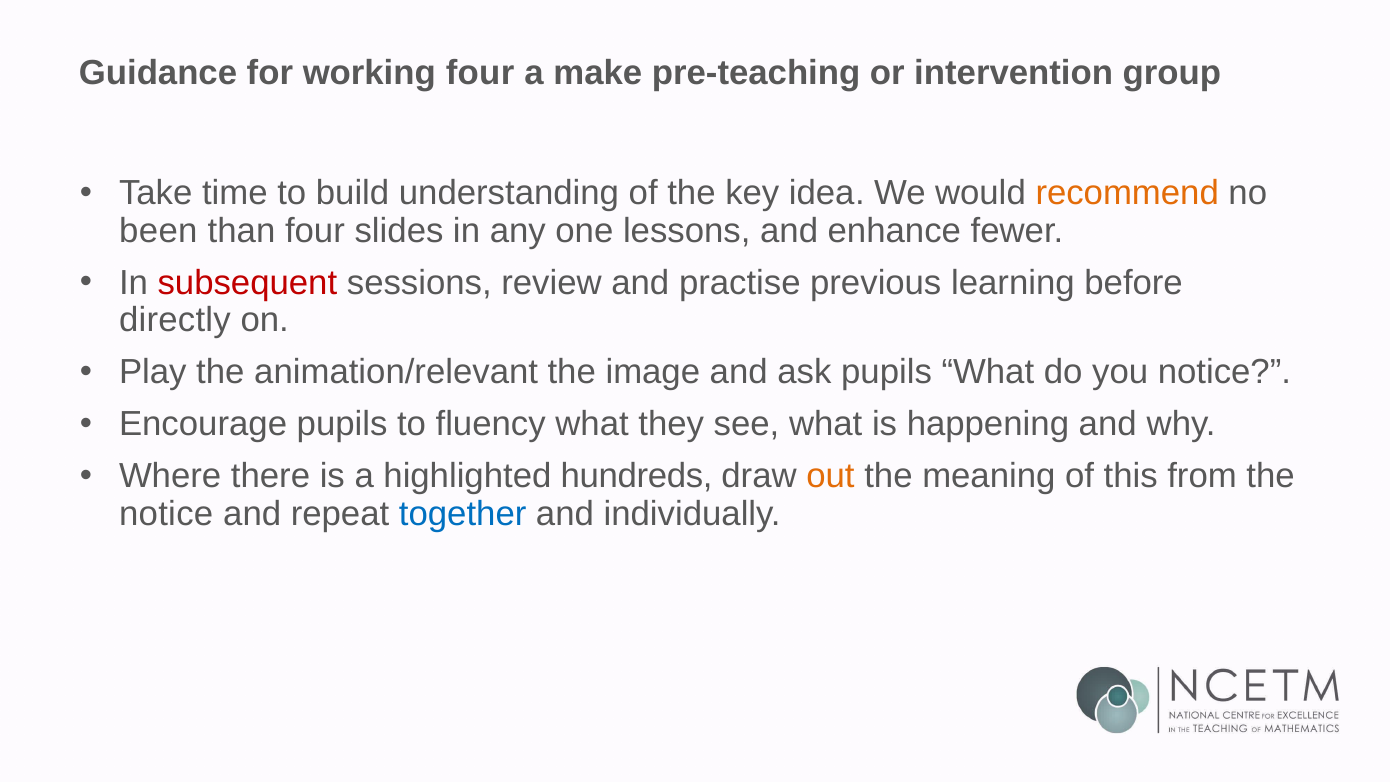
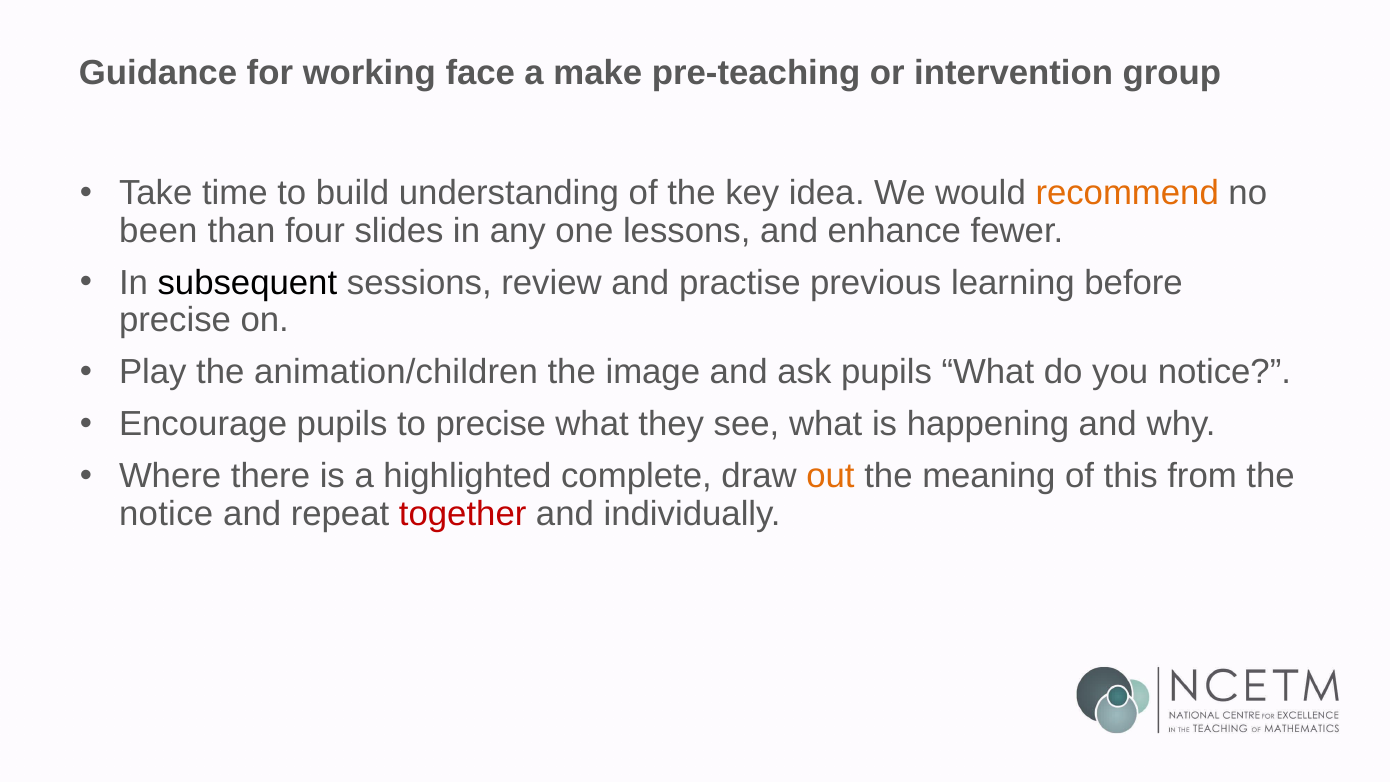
working four: four -> face (480, 73)
subsequent colour: red -> black (247, 283)
directly: directly -> precise (175, 320)
animation/relevant: animation/relevant -> animation/children (396, 372)
to fluency: fluency -> precise (491, 424)
hundreds: hundreds -> complete (636, 476)
together colour: blue -> red (463, 514)
